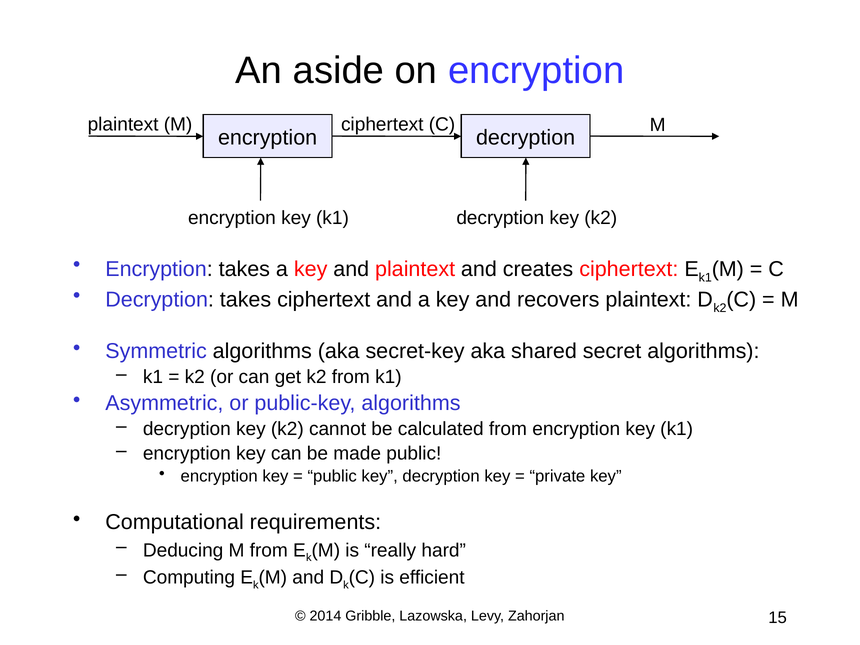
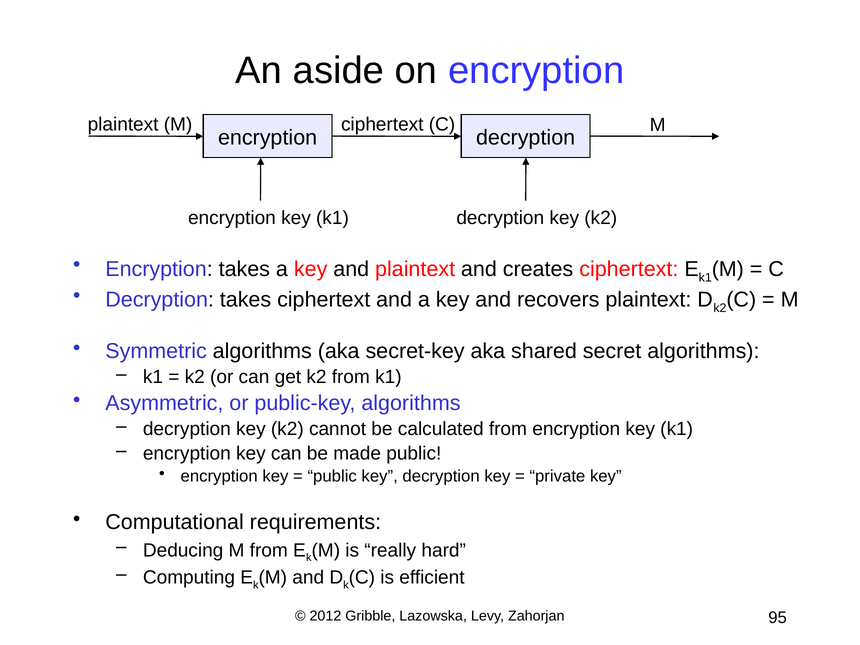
2014: 2014 -> 2012 (325, 616)
15: 15 -> 95 (778, 618)
